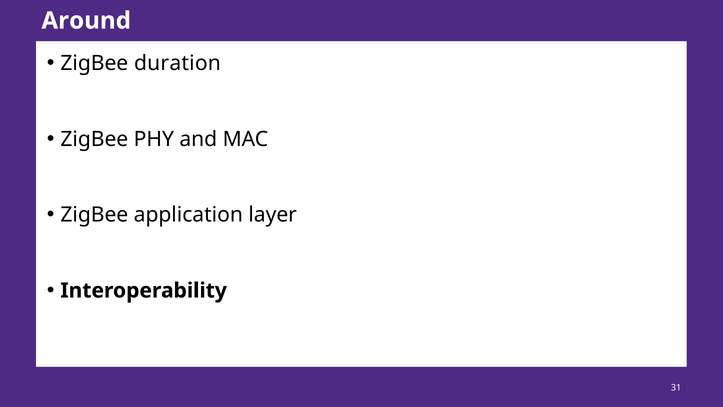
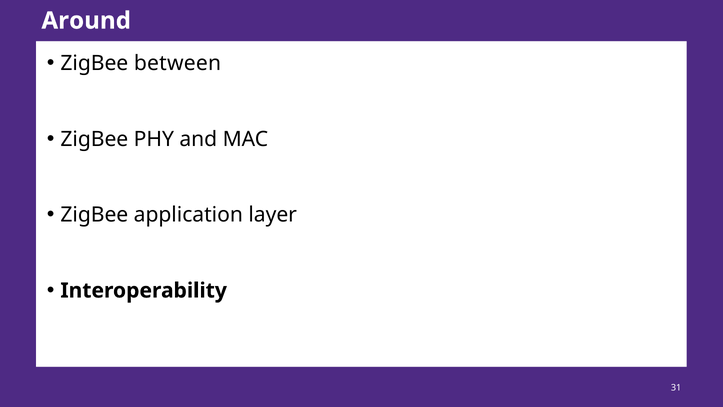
duration: duration -> between (177, 63)
